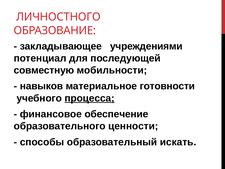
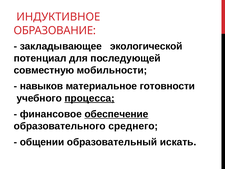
ЛИЧНОСТНОГО: ЛИЧНОСТНОГО -> ИНДУКТИВНОЕ (58, 17)
учреждениями: учреждениями -> экологической (146, 46)
обеспечение underline: none -> present (116, 114)
ценности: ценности -> среднего (133, 126)
способы: способы -> общении (42, 142)
